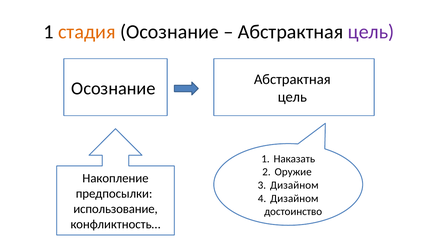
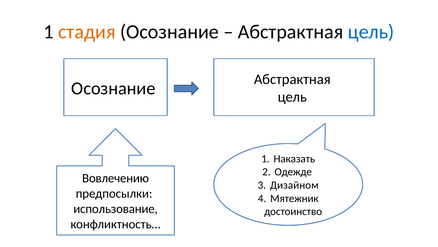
цель colour: purple -> blue (371, 32)
Оружие: Оружие -> Одежде (293, 172)
Накопление: Накопление -> Вовлечению (116, 178)
Дизайном: Дизайном -> Мятежник (294, 198)
